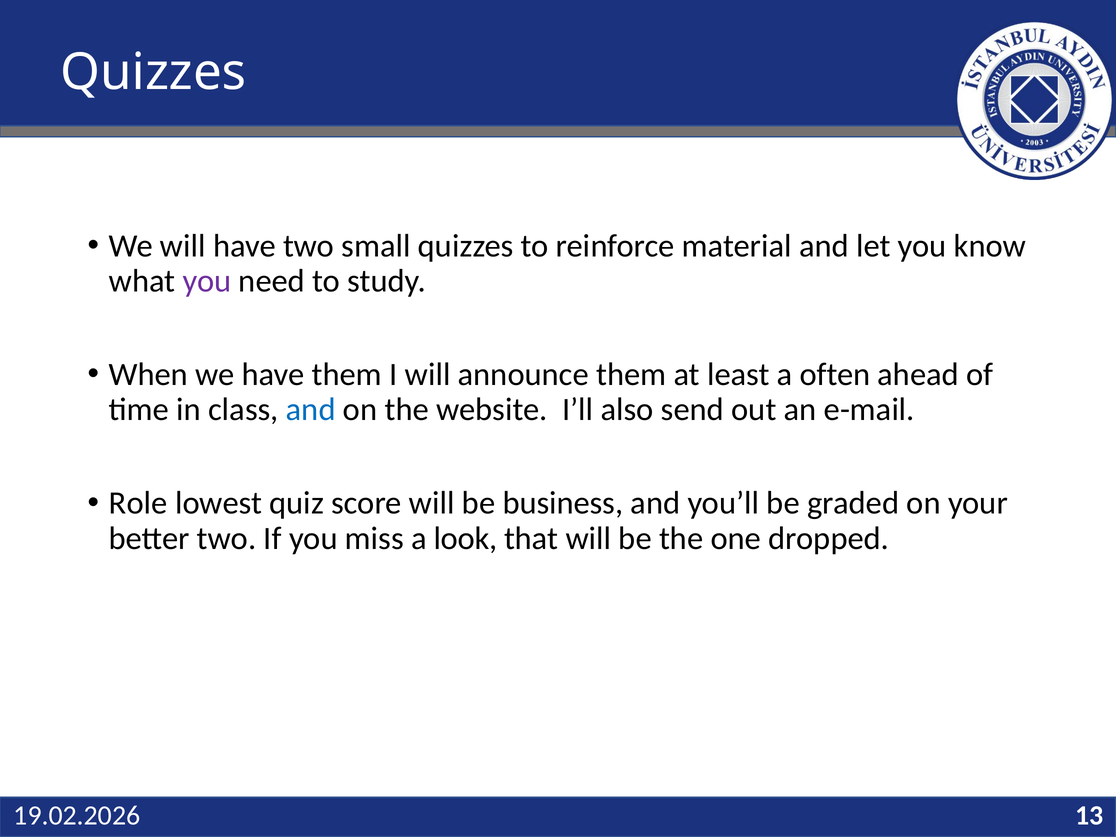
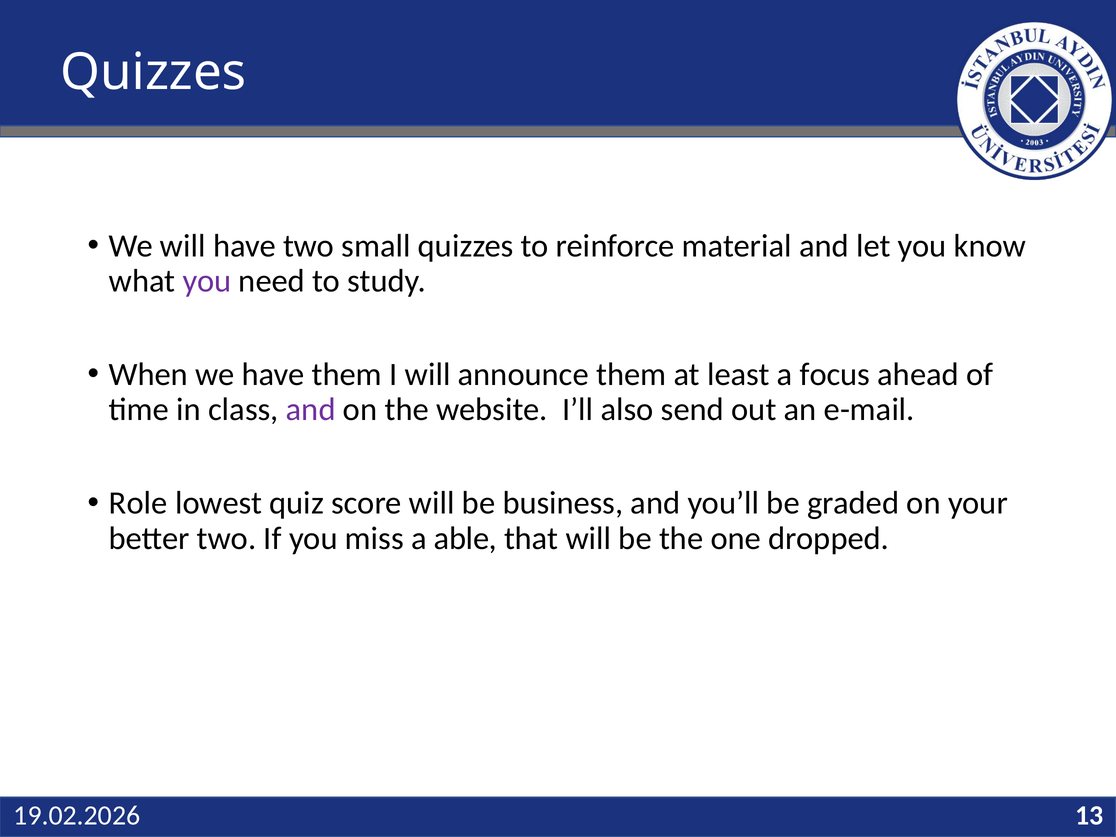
often: often -> focus (835, 374)
and colour: blue -> purple (311, 410)
look: look -> able (465, 538)
